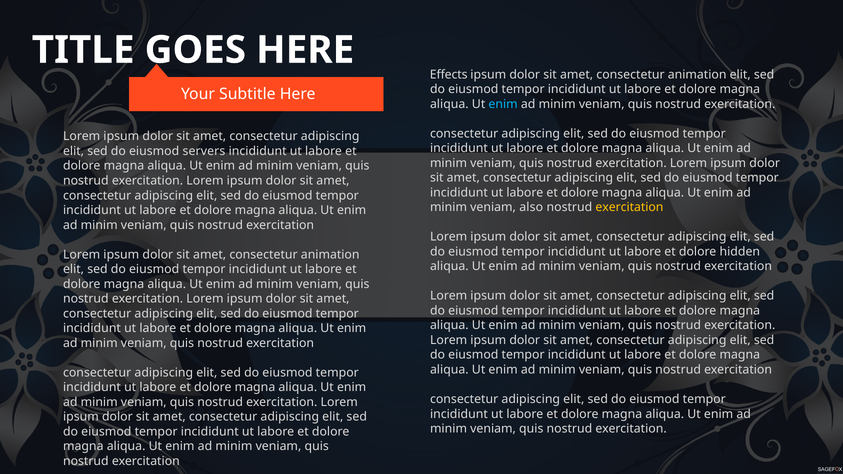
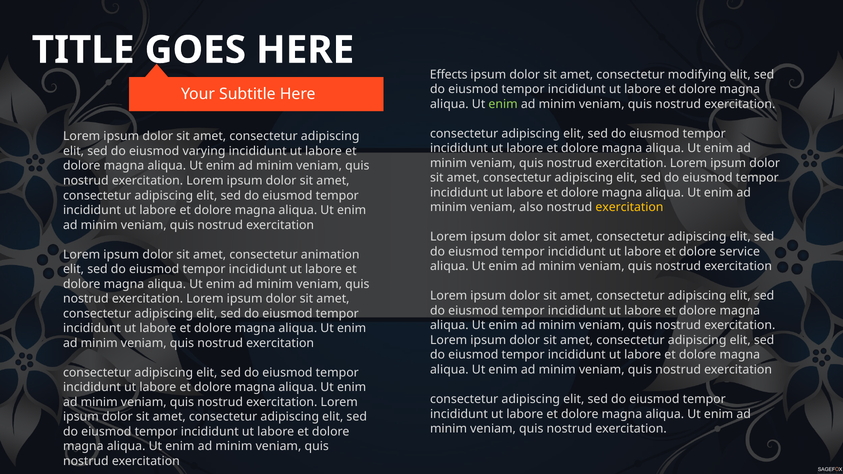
animation: animation -> modifying (697, 75)
enim colour: light blue -> light green (503, 104)
servers: servers -> varying (204, 151)
hidden: hidden -> service (740, 252)
